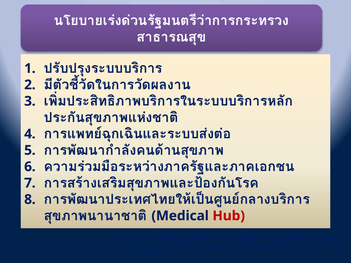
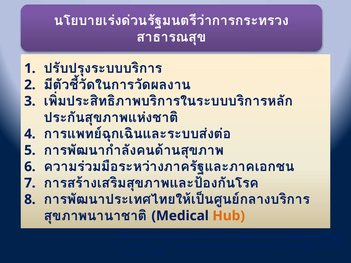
Hub colour: red -> orange (229, 216)
